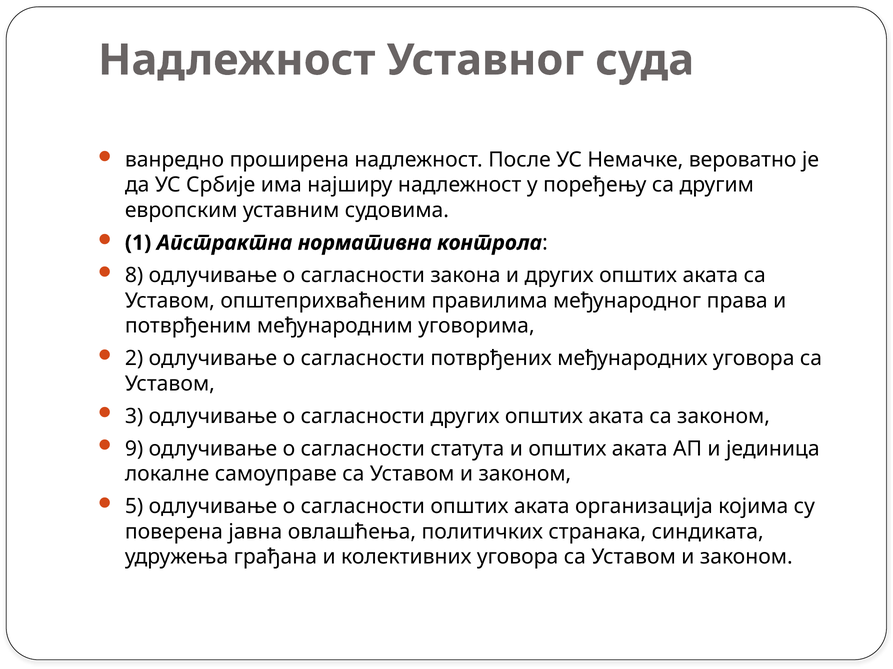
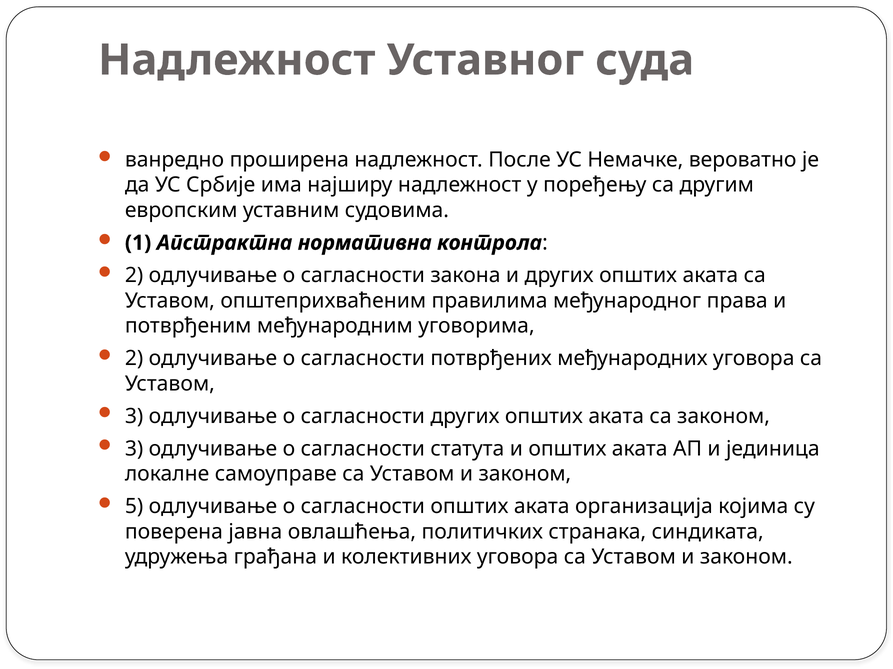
8: 8 -> 2 (134, 276)
9: 9 -> 3 (134, 449)
